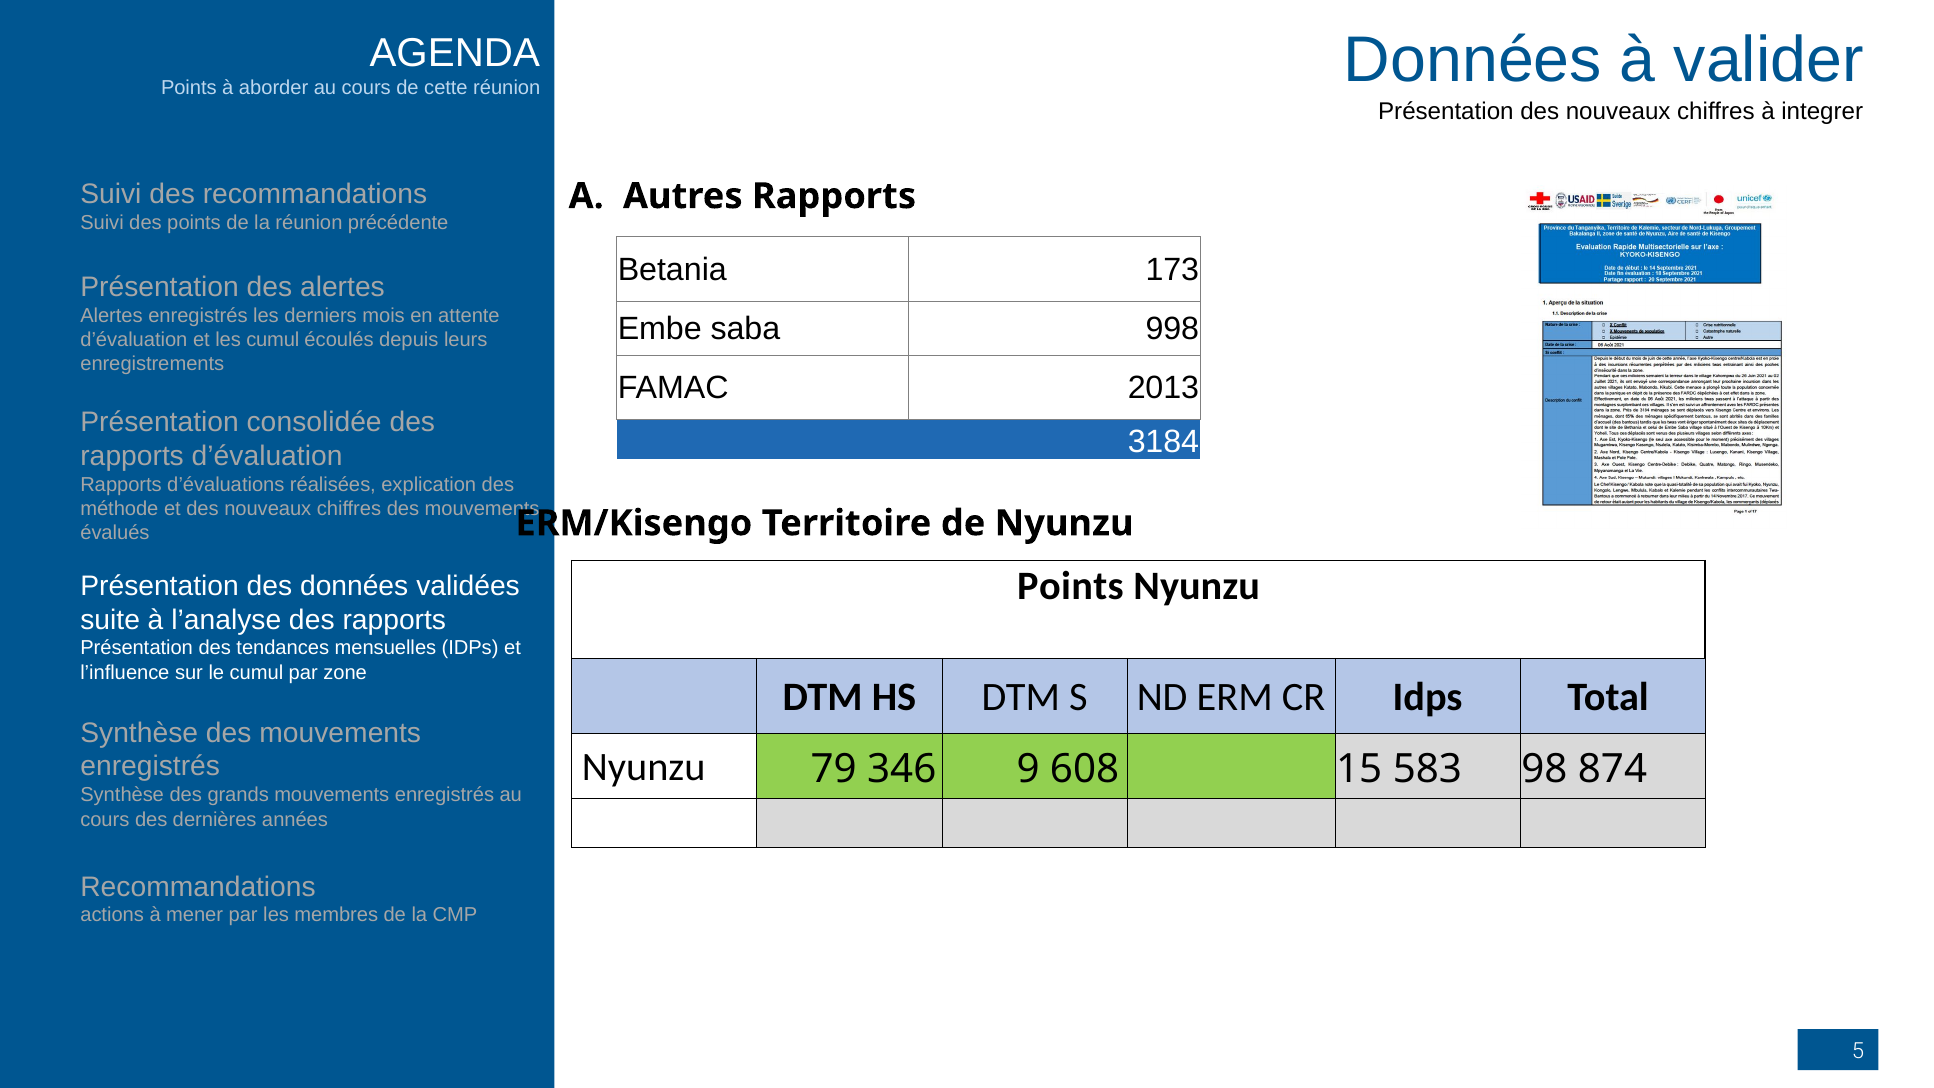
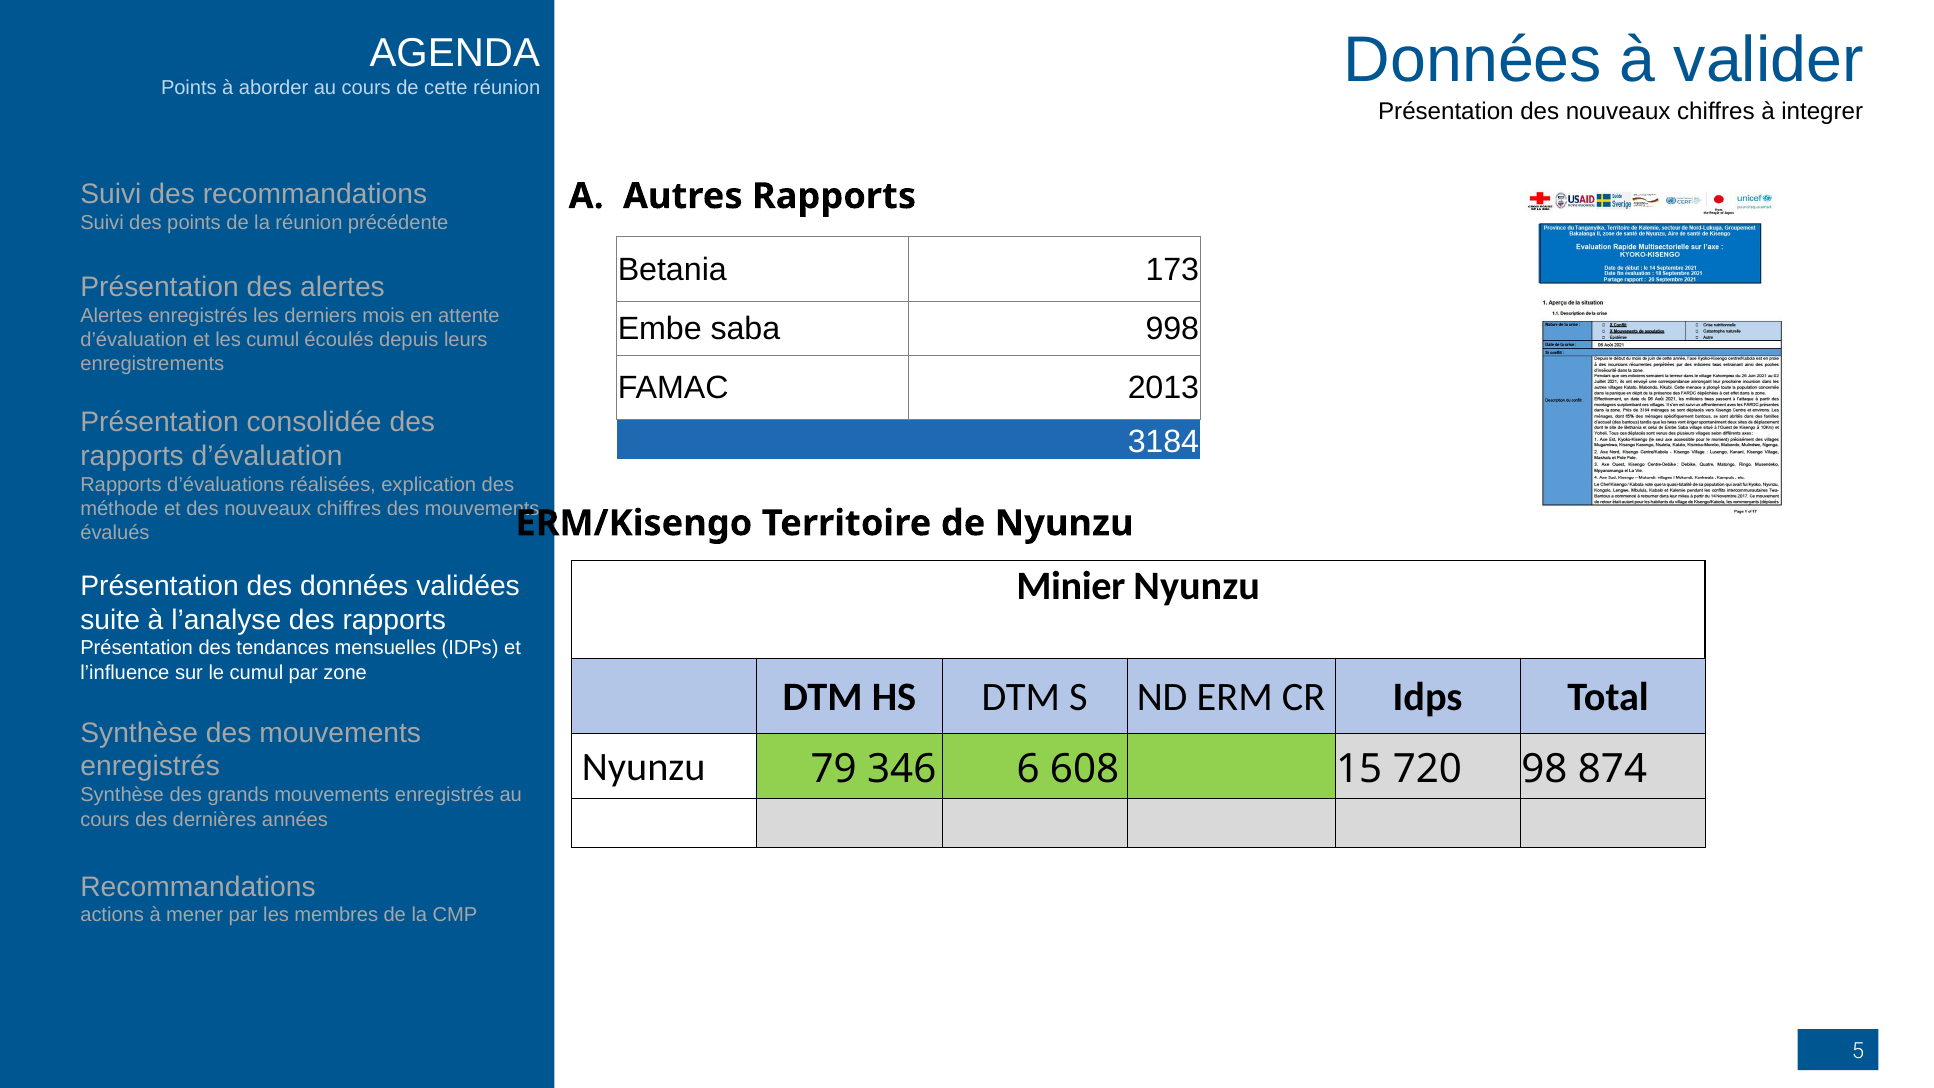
Points: Points -> Minier (1071, 586)
9: 9 -> 6 (1028, 769)
583: 583 -> 720 (1427, 769)
